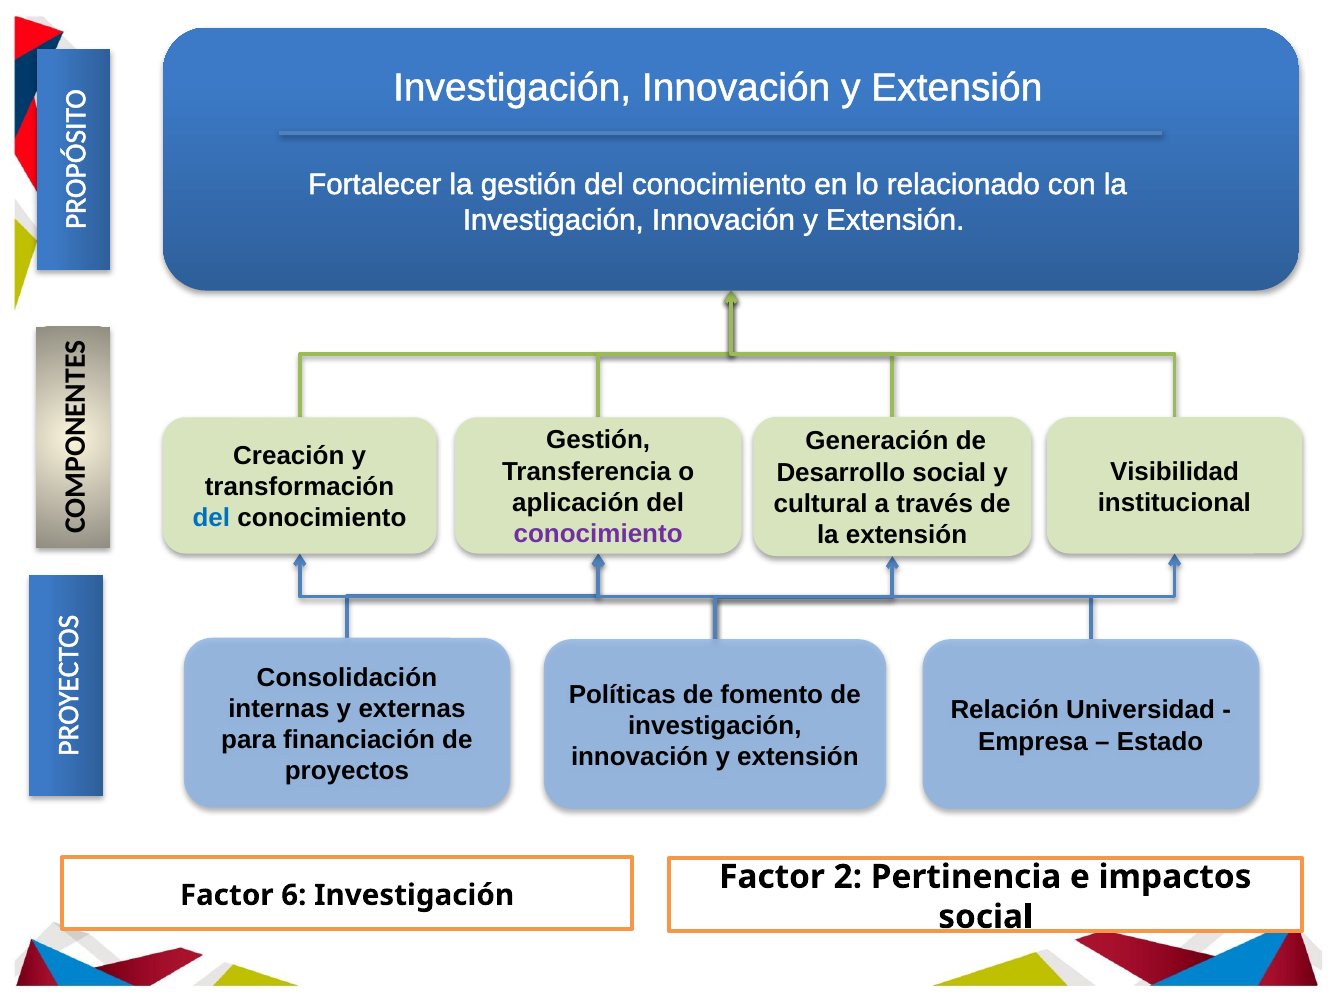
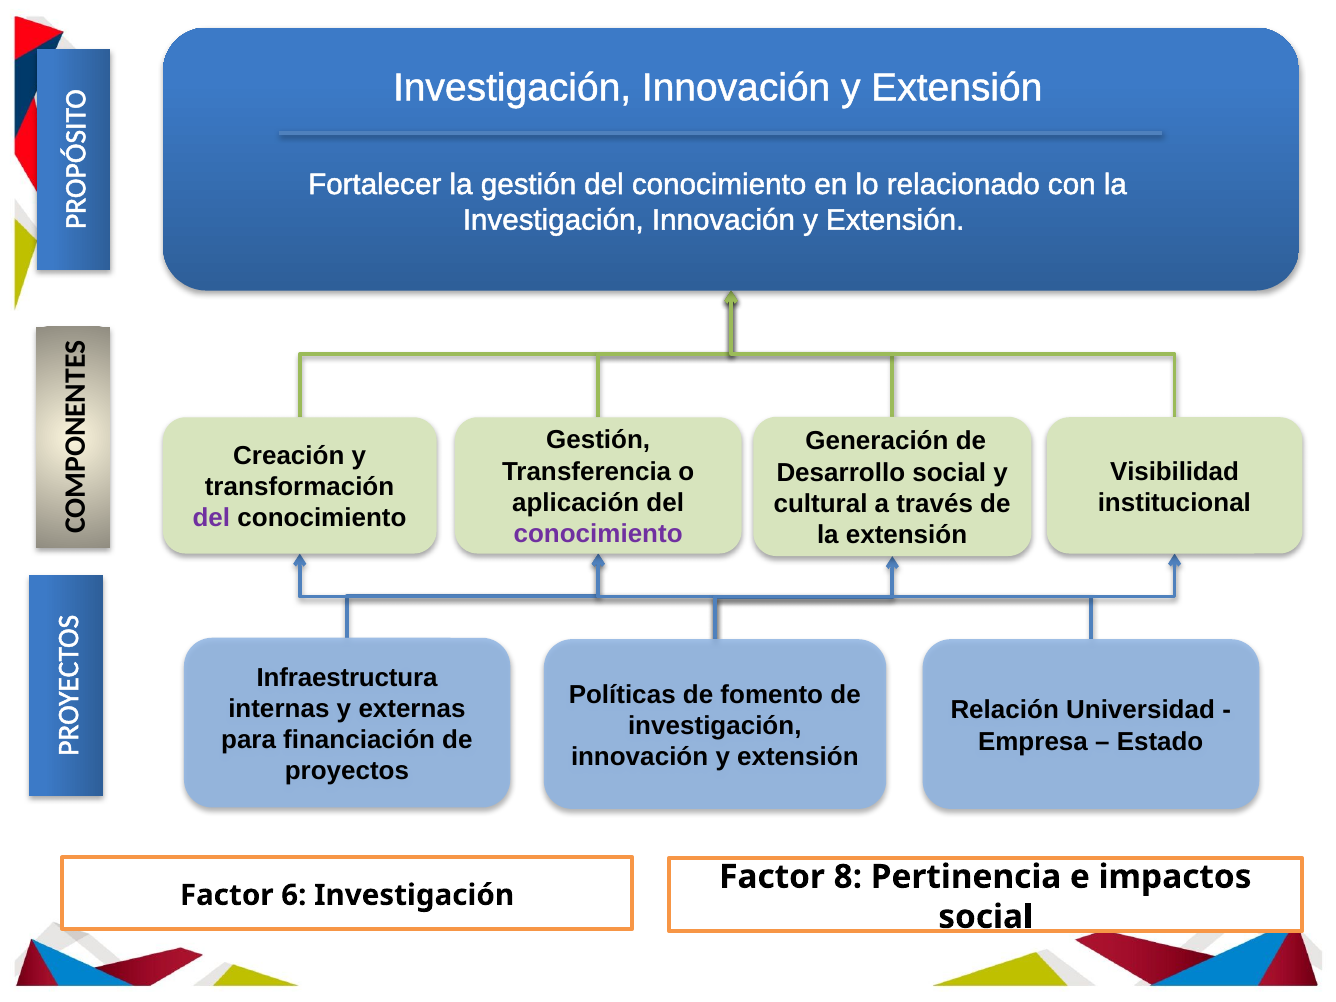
del colour: blue -> purple (211, 518)
Consolidación: Consolidación -> Infraestructura (347, 678)
2: 2 -> 8 (848, 877)
